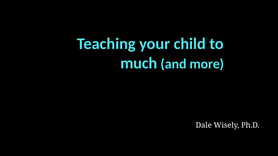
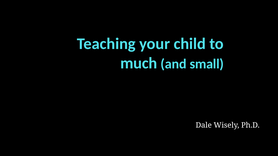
more: more -> small (207, 64)
